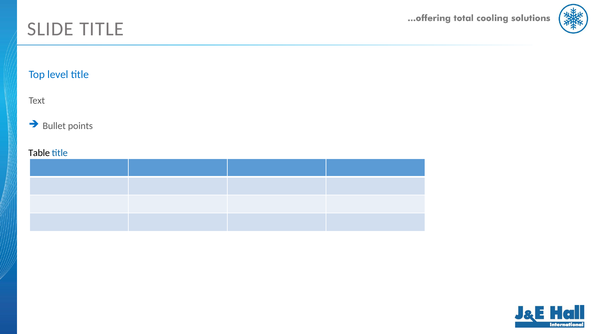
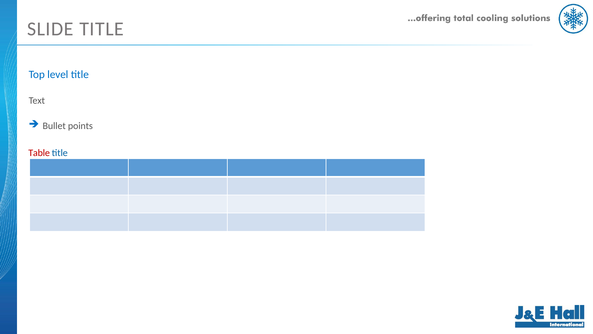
Table colour: black -> red (39, 153)
